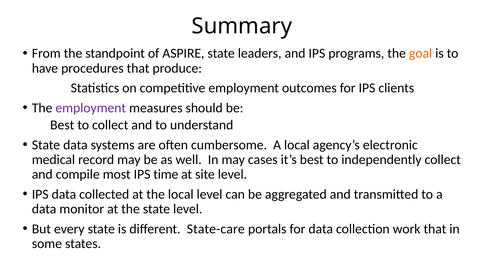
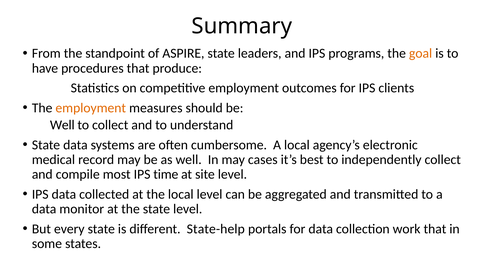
employment colour: purple -> orange (91, 108)
Best: Best -> Well (62, 125)
State-care: State-care -> State-help (216, 229)
